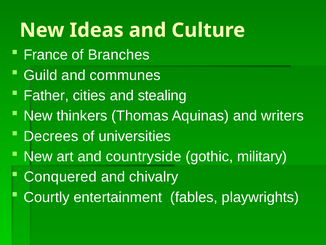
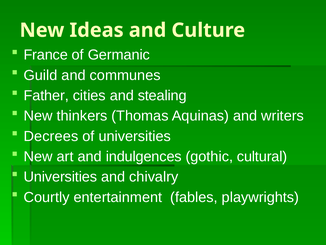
Branches: Branches -> Germanic (119, 55)
countryside: countryside -> indulgences (144, 156)
military: military -> cultural (262, 156)
Conquered: Conquered -> Universities (60, 177)
